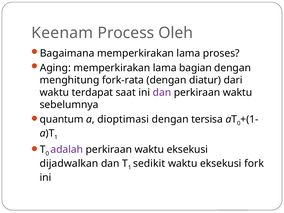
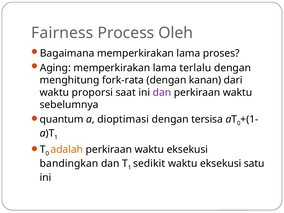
Keenam: Keenam -> Fairness (62, 33)
bagian: bagian -> terlalu (195, 68)
diatur: diatur -> kanan (205, 80)
terdapat: terdapat -> proporsi (92, 92)
adalah colour: purple -> orange (67, 150)
dijadwalkan: dijadwalkan -> bandingkan (69, 164)
fork: fork -> satu (254, 164)
